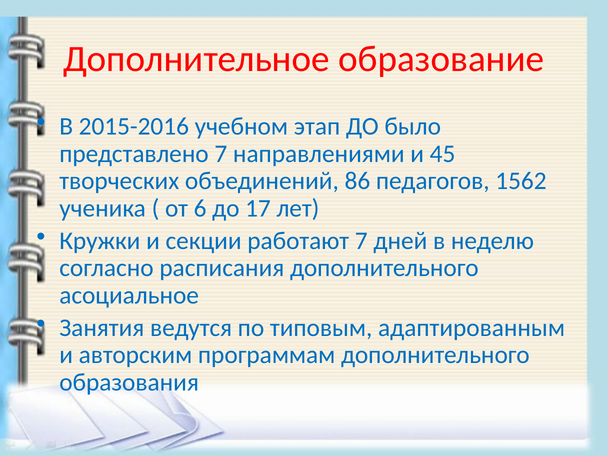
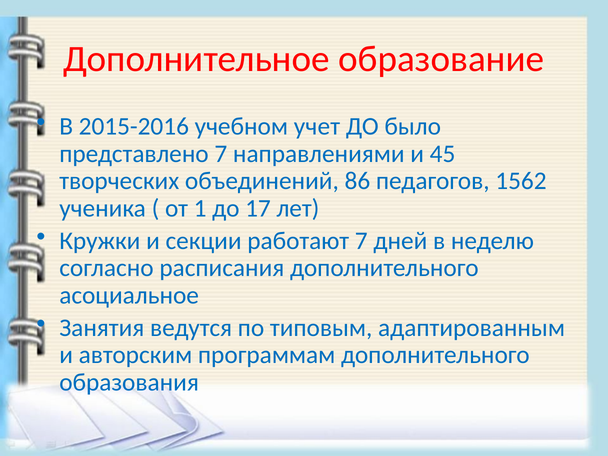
этап: этап -> учет (317, 126)
6: 6 -> 1 (200, 208)
